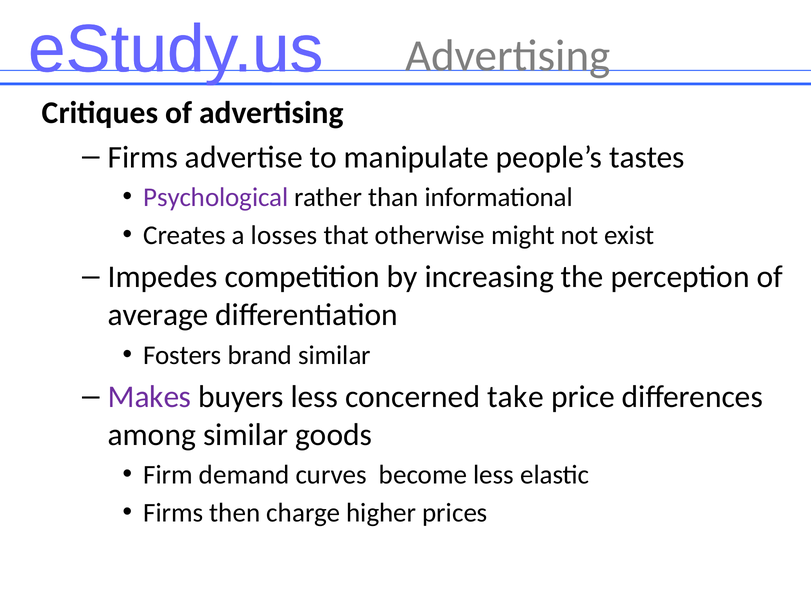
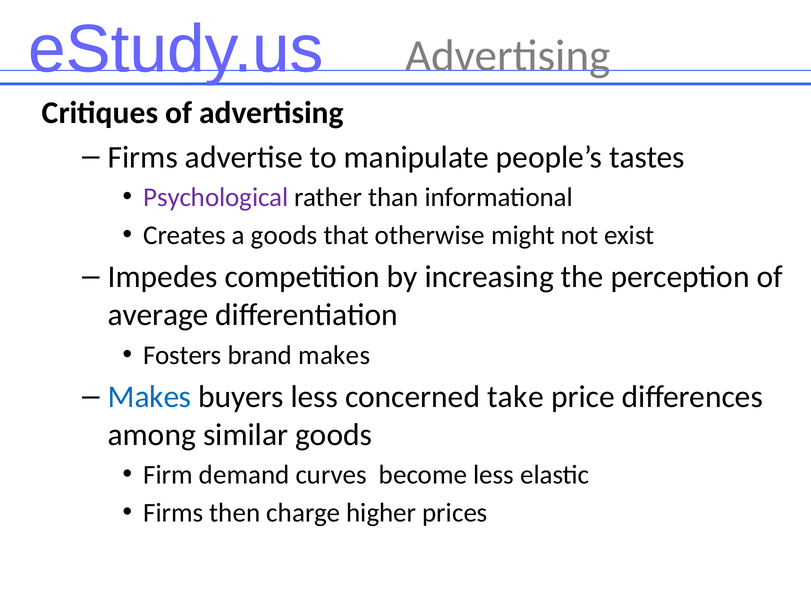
a losses: losses -> goods (284, 235)
brand similar: similar -> makes (334, 355)
Makes colour: purple -> blue (150, 397)
